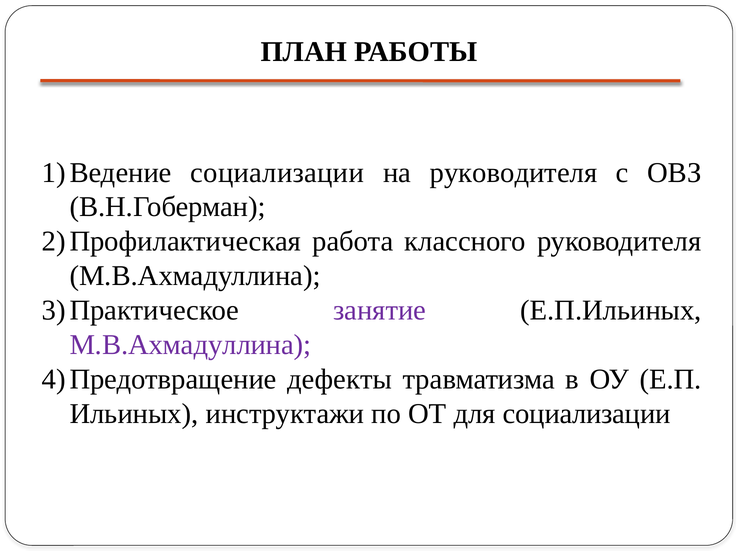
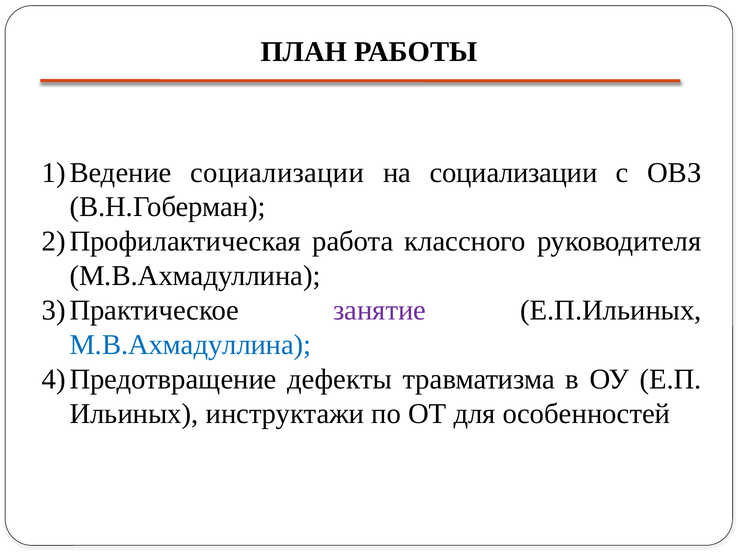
на руководителя: руководителя -> социализации (514, 173)
М.В.Ахмадуллина colour: purple -> blue (190, 345)
для социализации: социализации -> особенностей (587, 414)
